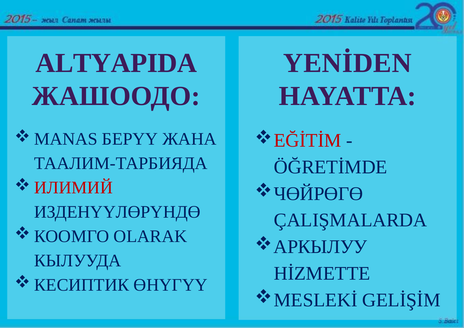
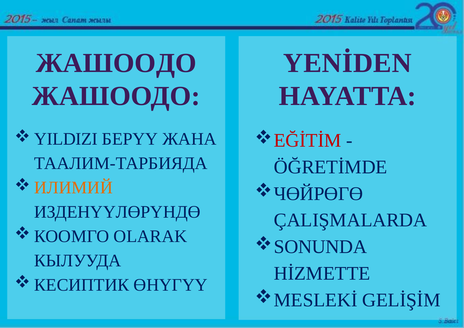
ALTYAPIDA: ALTYAPIDA -> ЖАШООДО (116, 63)
MANAS: MANAS -> YILDIZI (66, 139)
ИЛИМИЙ colour: red -> orange (74, 188)
АРКЫЛУУ: АРКЫЛУУ -> SONUNDA (320, 247)
